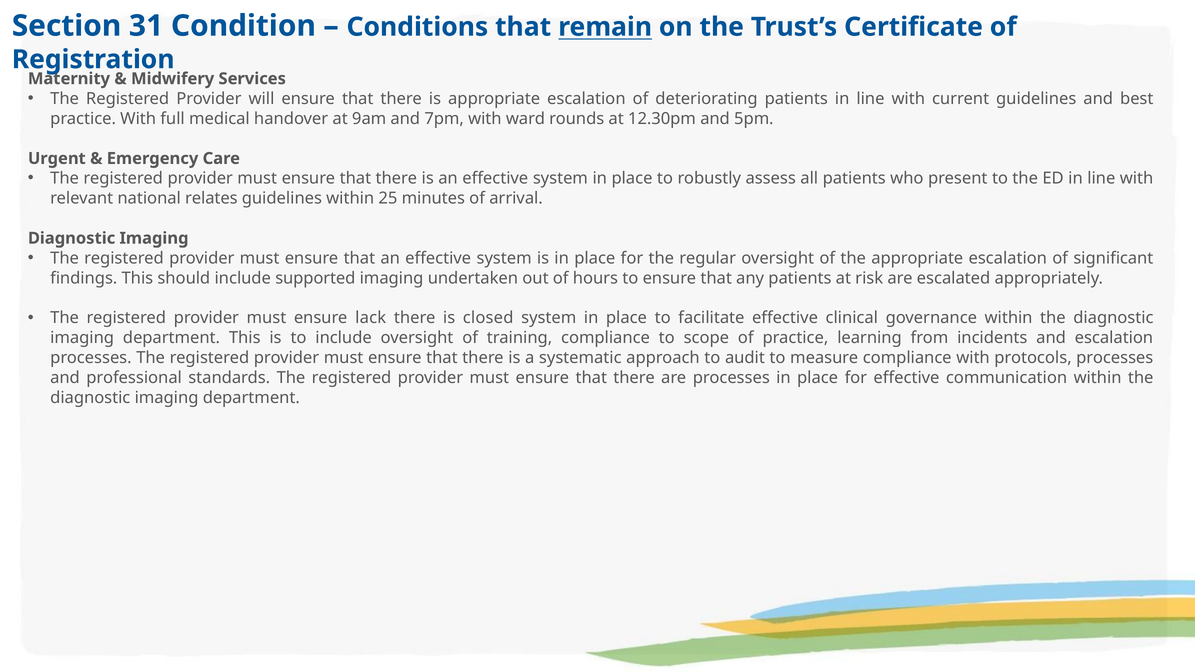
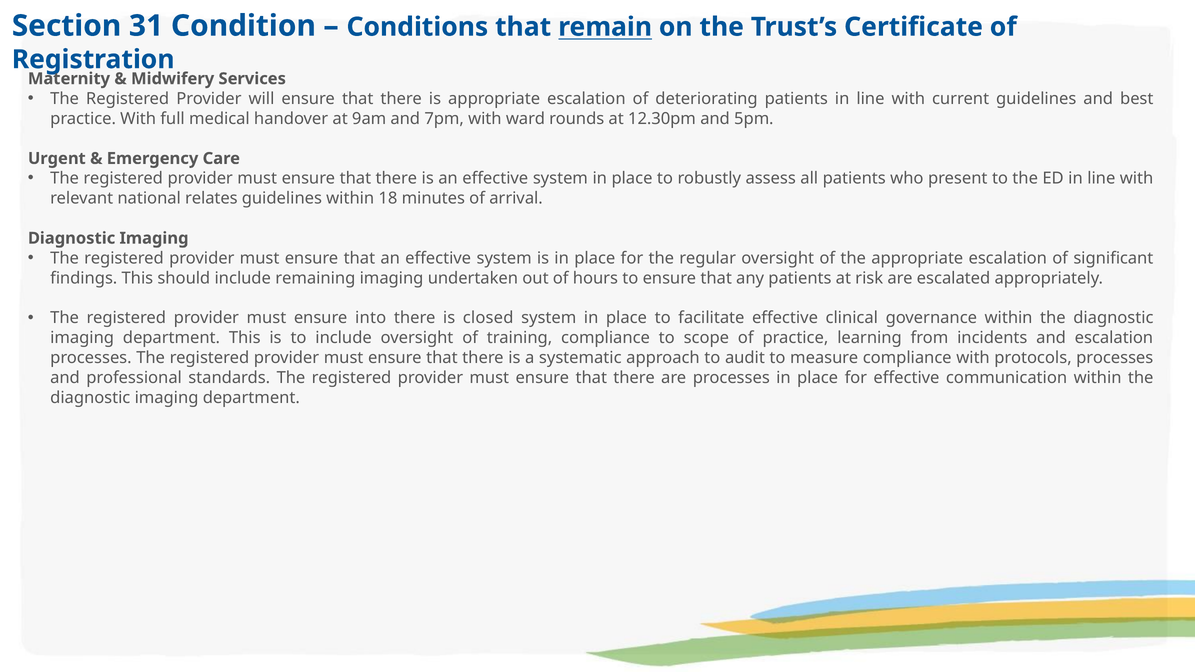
25: 25 -> 18 (388, 198)
supported: supported -> remaining (315, 278)
lack: lack -> into (371, 318)
